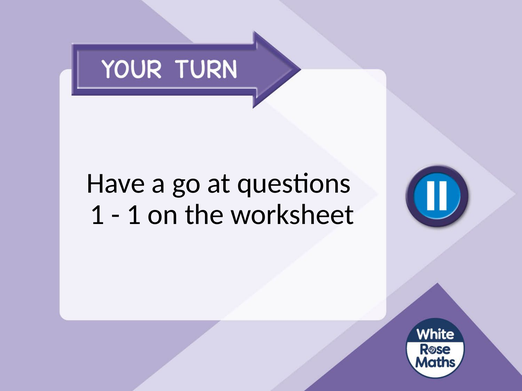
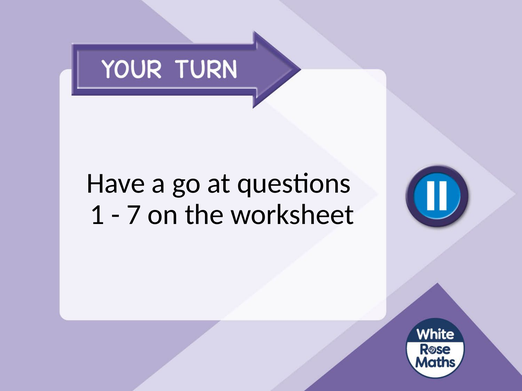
1: 1 -> 7 (134, 215)
